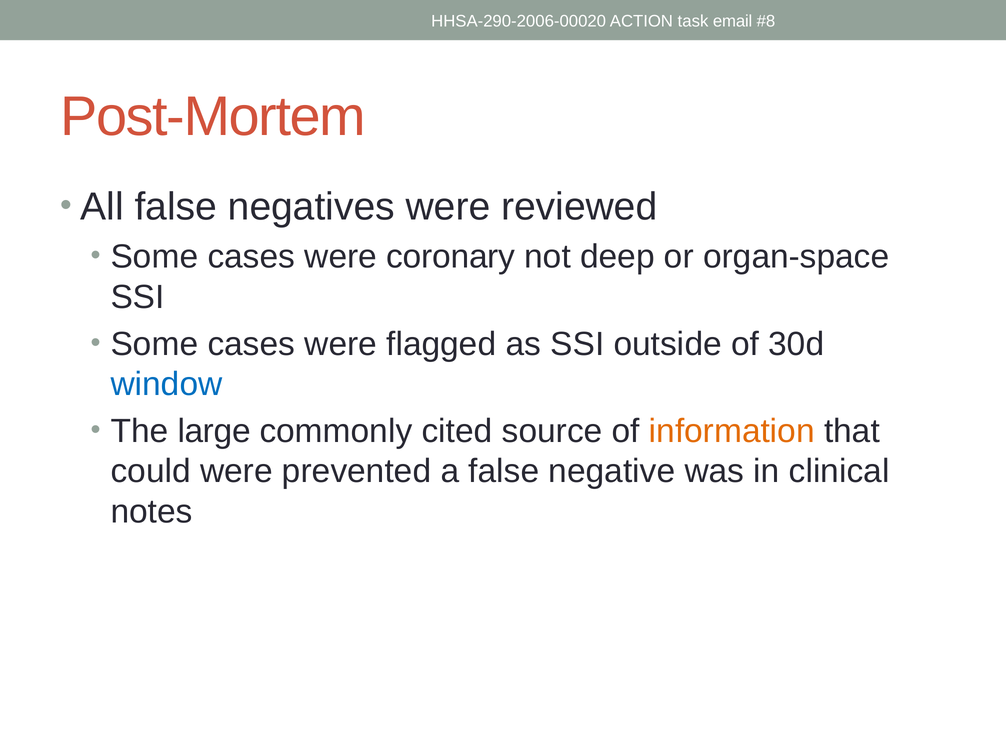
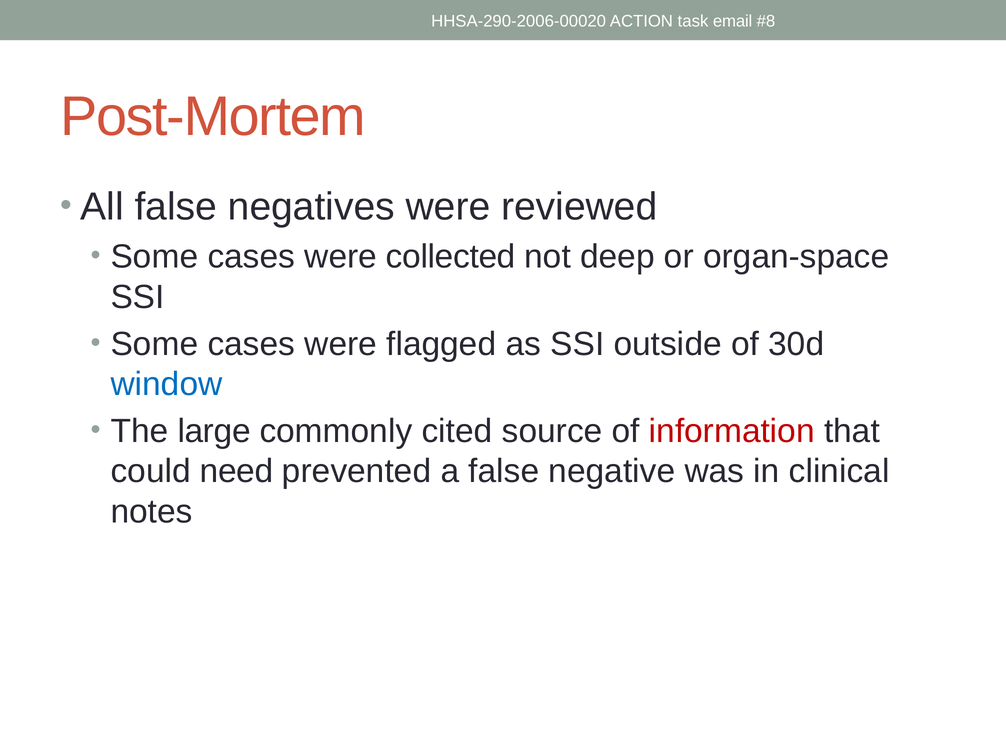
coronary: coronary -> collected (451, 257)
information colour: orange -> red (732, 431)
could were: were -> need (237, 472)
